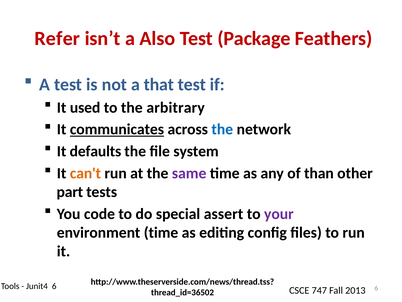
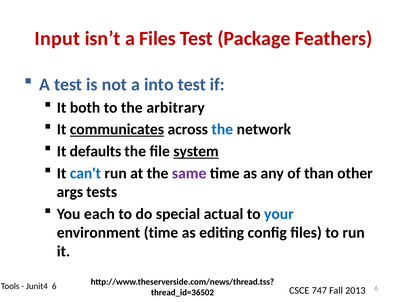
Refer: Refer -> Input (57, 39)
a Also: Also -> Files (158, 39)
that: that -> into (159, 84)
used: used -> both (85, 107)
system underline: none -> present (196, 151)
can't colour: orange -> blue (85, 173)
part: part -> args (70, 192)
code: code -> each (99, 214)
assert: assert -> actual (224, 214)
your colour: purple -> blue (279, 214)
